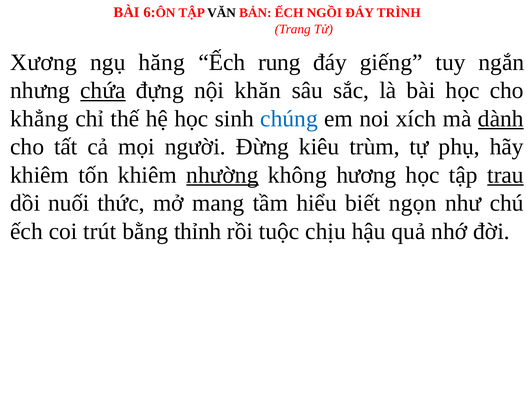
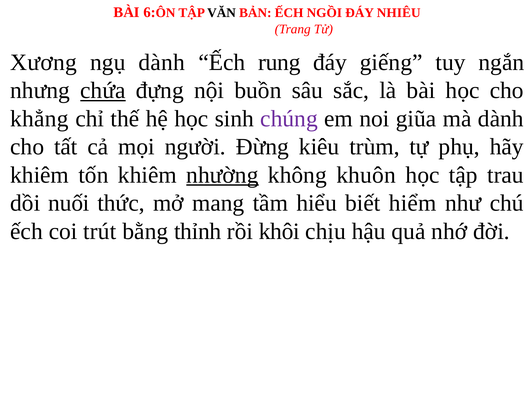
TRÌNH: TRÌNH -> NHIÊU (399, 13)
ngụ hăng: hăng -> dành (162, 62)
khăn: khăn -> buồn (258, 91)
chúng colour: blue -> purple (289, 119)
xích: xích -> giũa (416, 119)
dành underline: present -> none (501, 119)
hương: hương -> khuôn (366, 175)
trau underline: present -> none (505, 175)
ngọn: ngọn -> hiểm (413, 204)
tuộc: tuộc -> khôi (279, 232)
